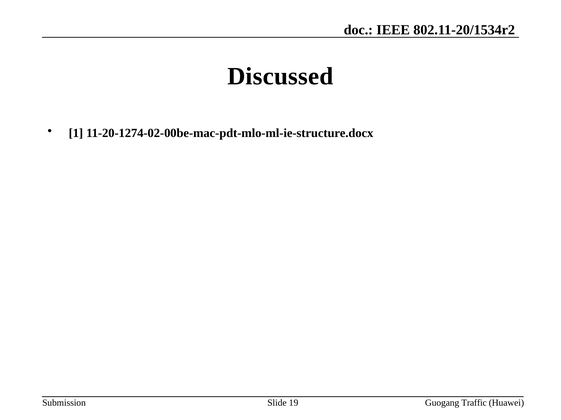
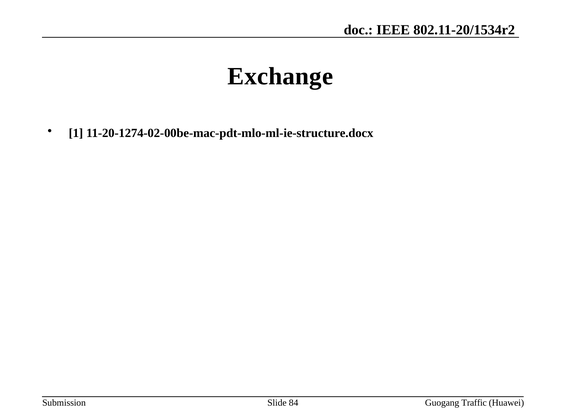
Discussed: Discussed -> Exchange (280, 77)
19: 19 -> 84 (294, 404)
